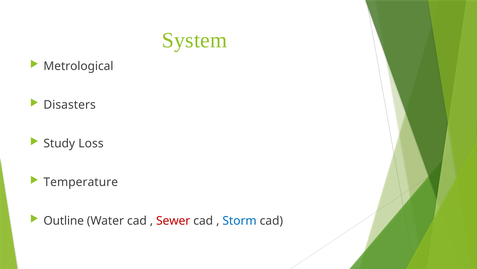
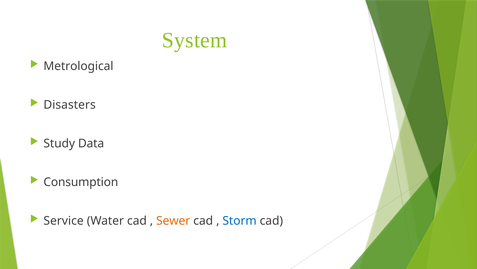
Loss: Loss -> Data (91, 143)
Temperature: Temperature -> Consumption (81, 182)
Outline: Outline -> Service (64, 220)
Sewer colour: red -> orange (173, 220)
